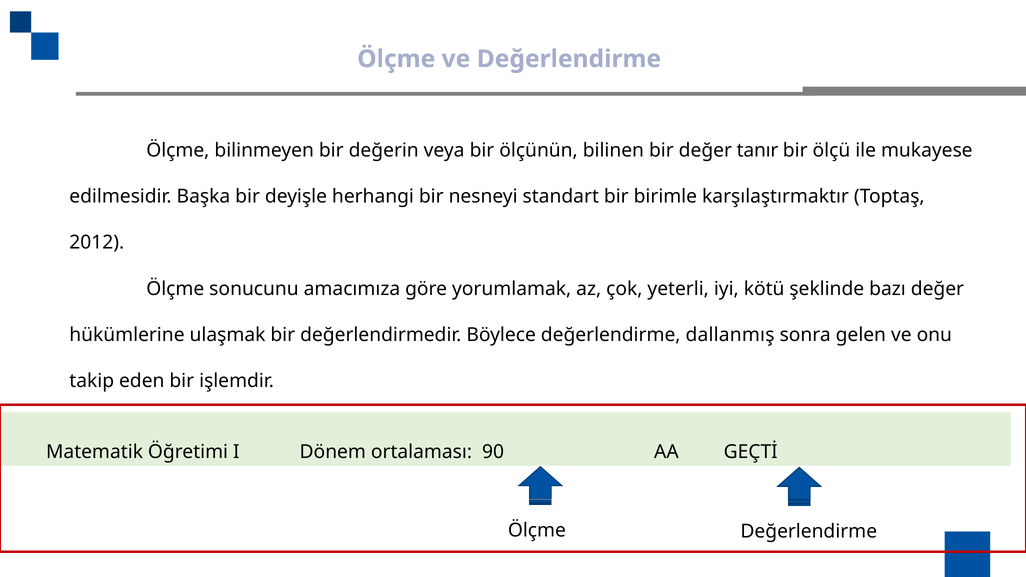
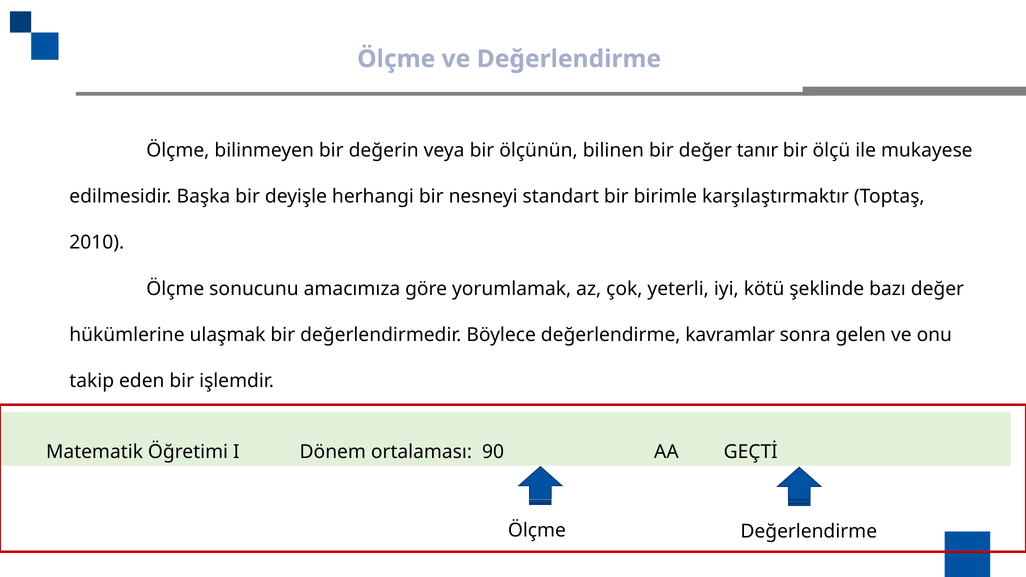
2012: 2012 -> 2010 (97, 243)
dallanmış: dallanmış -> kavramlar (730, 335)
